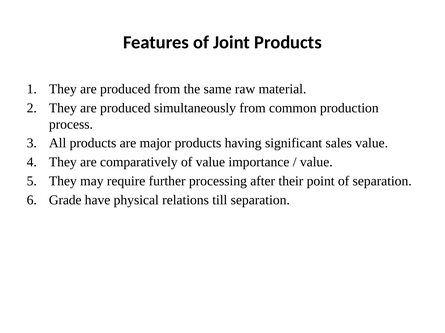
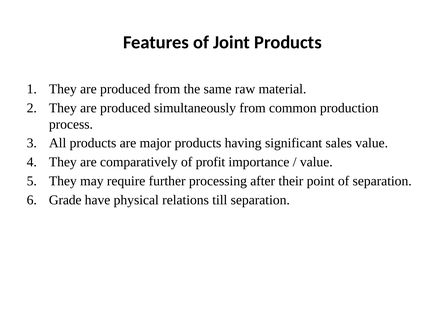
of value: value -> profit (210, 163)
